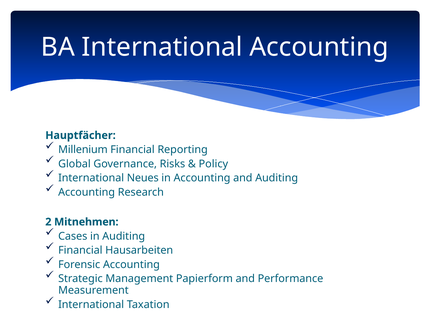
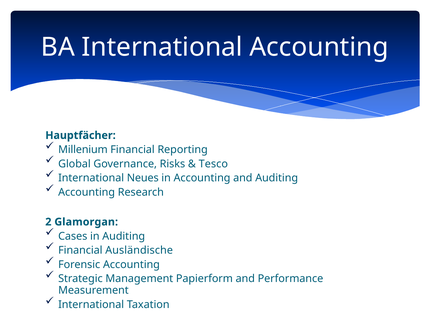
Policy: Policy -> Tesco (213, 164)
Mitnehmen: Mitnehmen -> Glamorgan (86, 222)
Hausarbeiten: Hausarbeiten -> Ausländische (139, 250)
